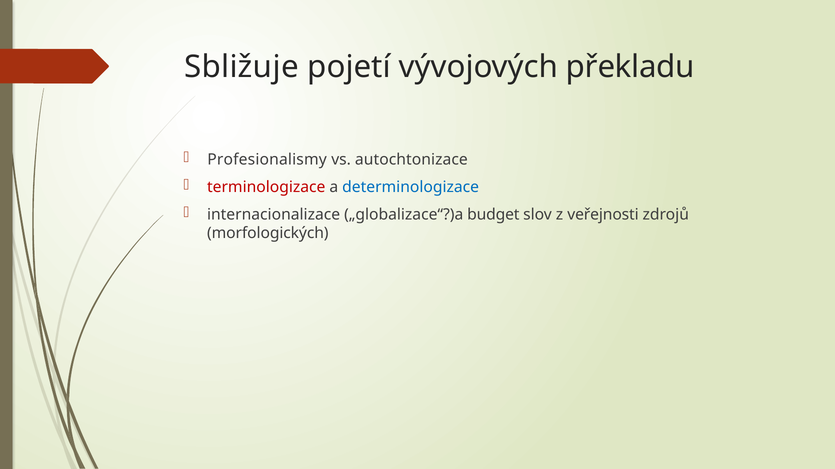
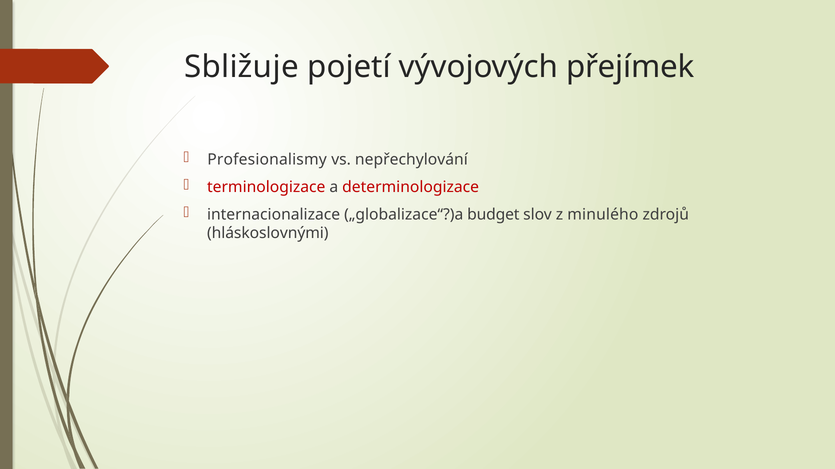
překladu: překladu -> přejímek (630, 67)
autochtonizace: autochtonizace -> nepřechylování (411, 160)
determinologizace colour: blue -> red (411, 187)
veřejnosti: veřejnosti -> minulého (603, 215)
morfologických: morfologických -> hláskoslovnými (268, 234)
